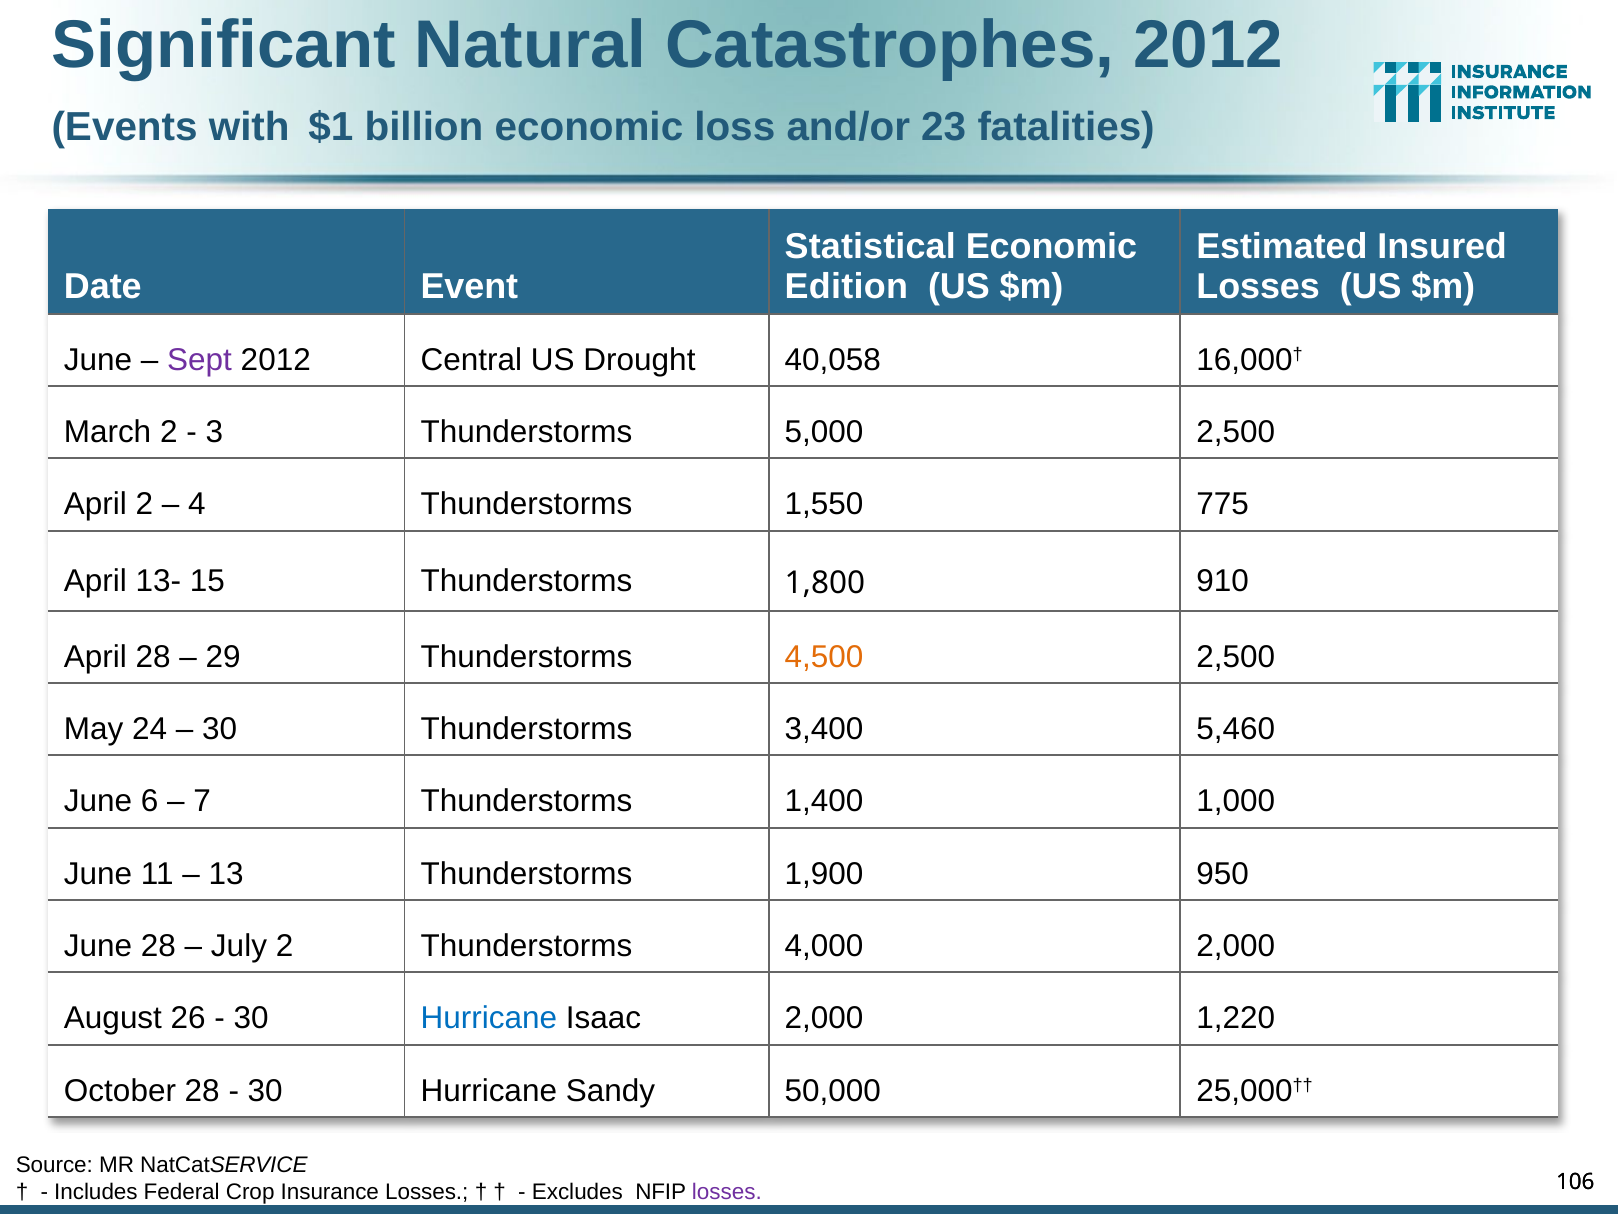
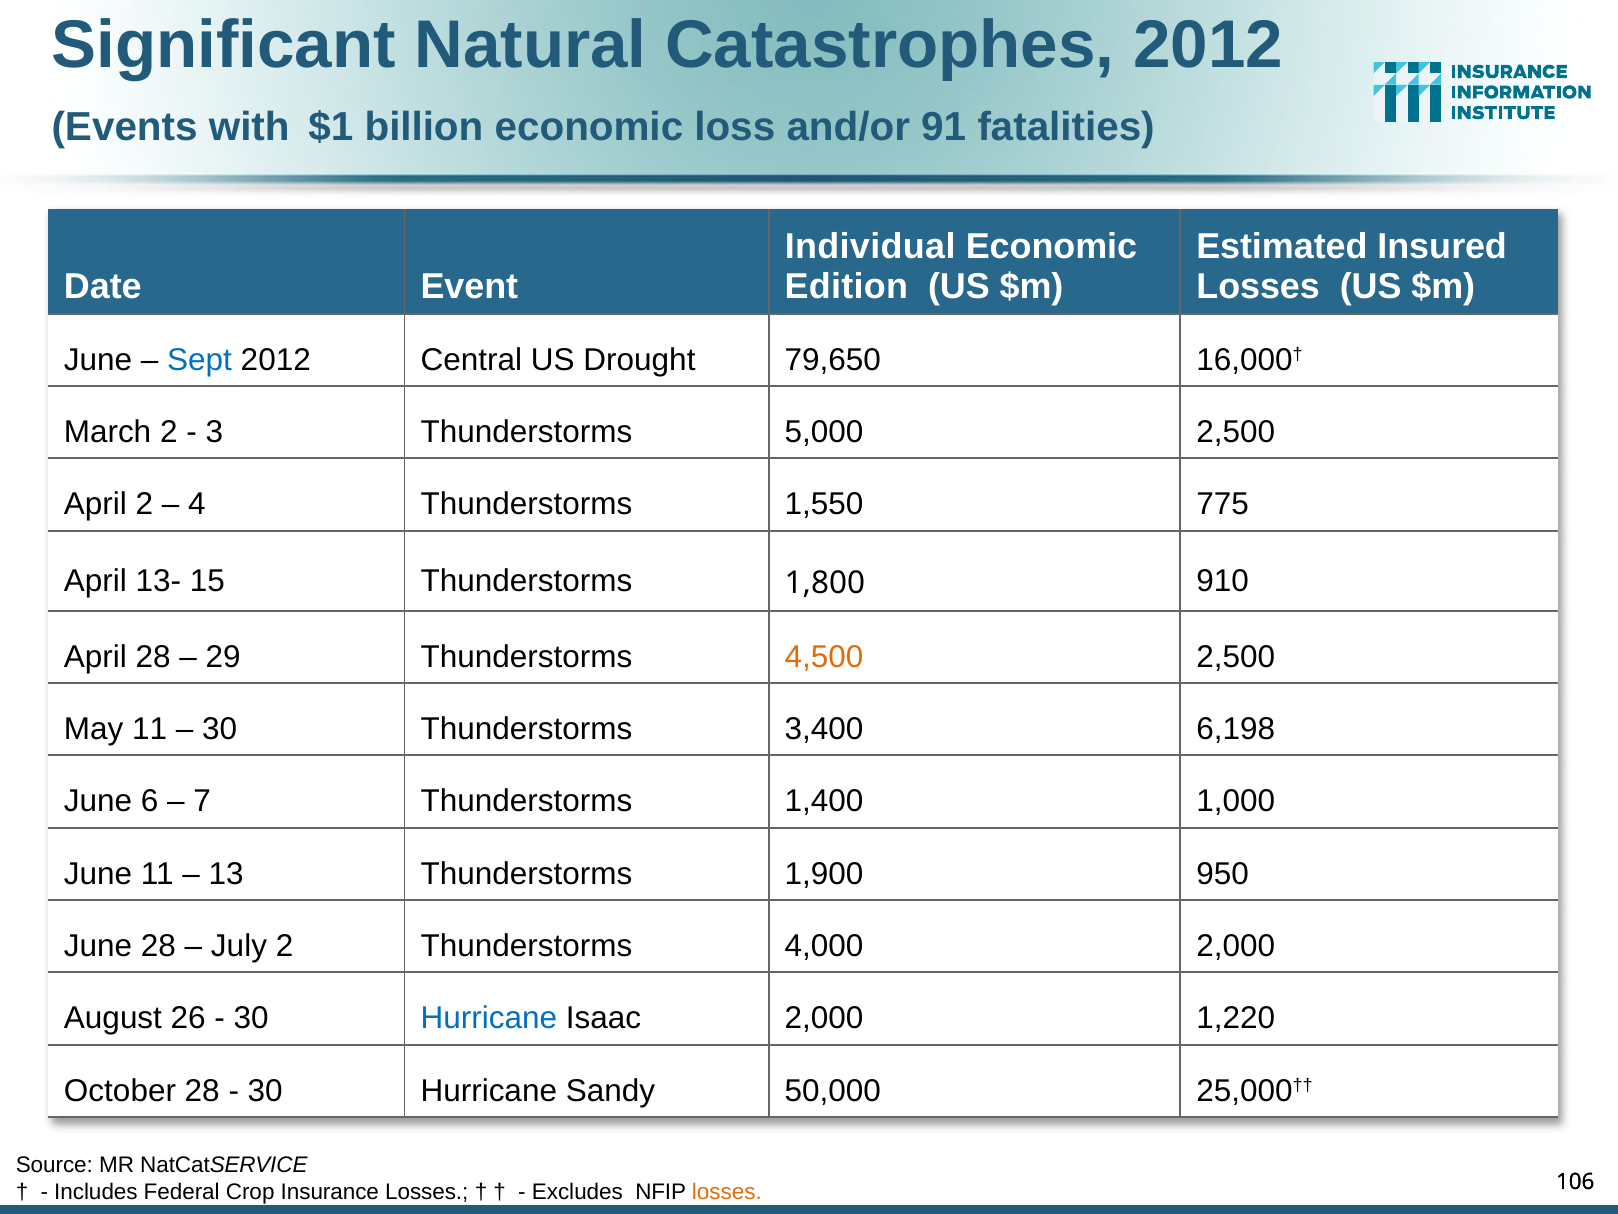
23: 23 -> 91 (944, 127)
Statistical: Statistical -> Individual (870, 246)
Sept colour: purple -> blue (199, 360)
40,058: 40,058 -> 79,650 (833, 360)
May 24: 24 -> 11 (150, 729)
5,460: 5,460 -> 6,198 (1236, 729)
losses colour: purple -> orange (727, 1191)
